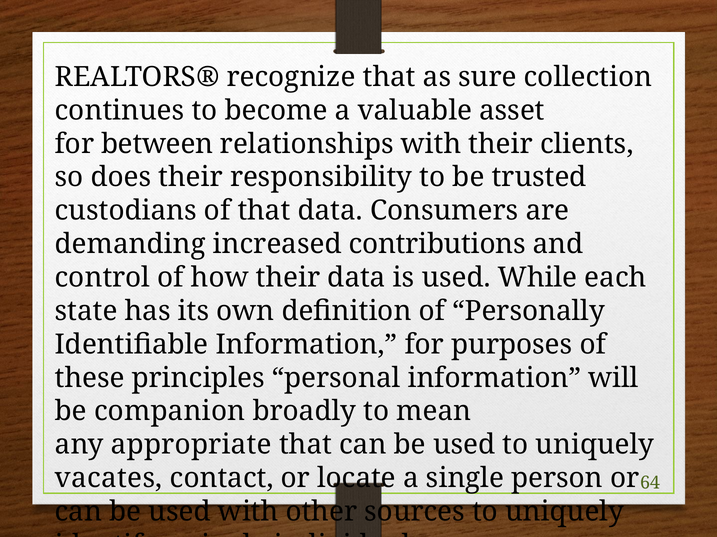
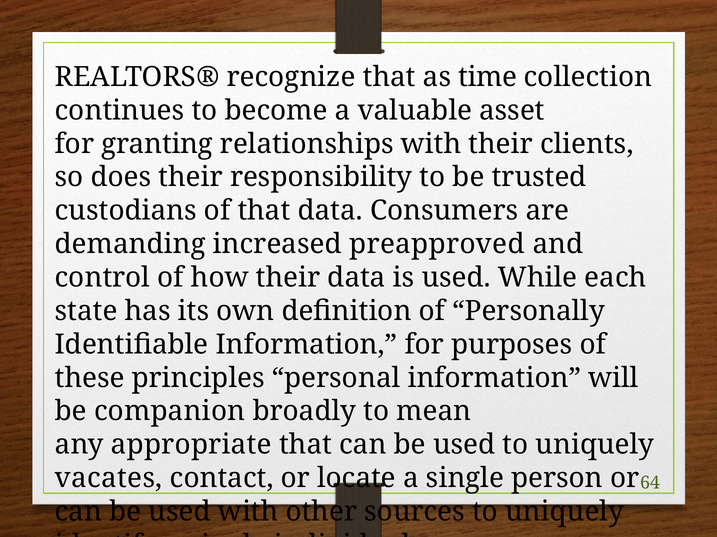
sure: sure -> time (488, 77)
between: between -> granting (157, 144)
contributions: contributions -> preapproved (437, 244)
